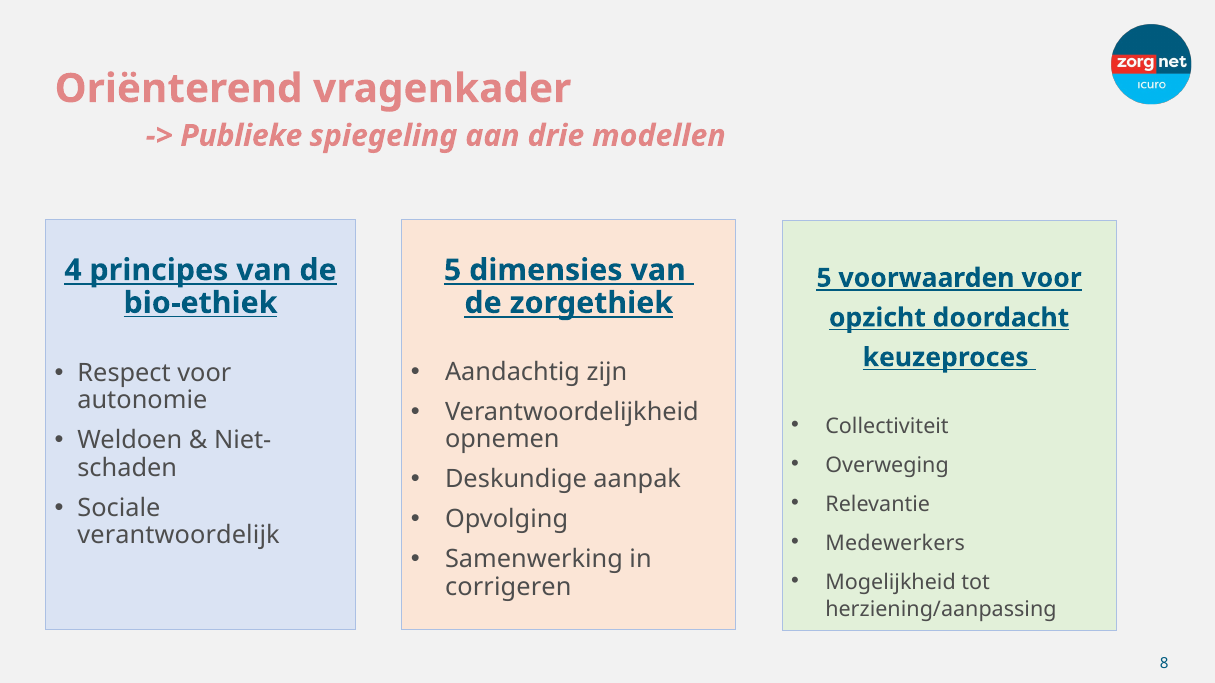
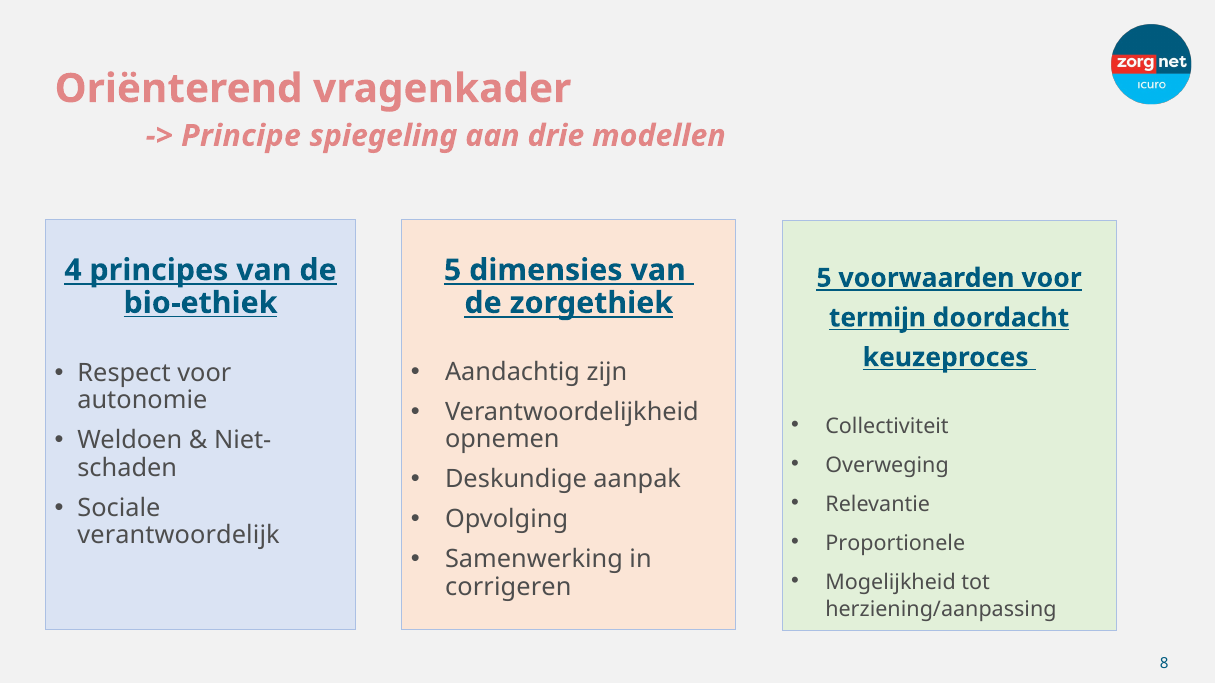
Publieke: Publieke -> Principe (241, 136)
opzicht: opzicht -> termijn (877, 318)
Medewerkers: Medewerkers -> Proportionele (895, 544)
